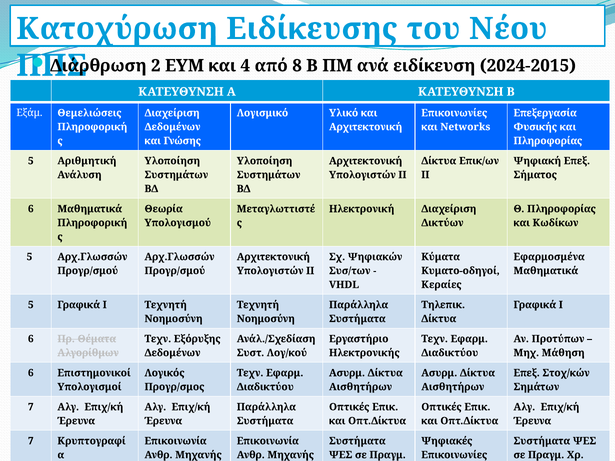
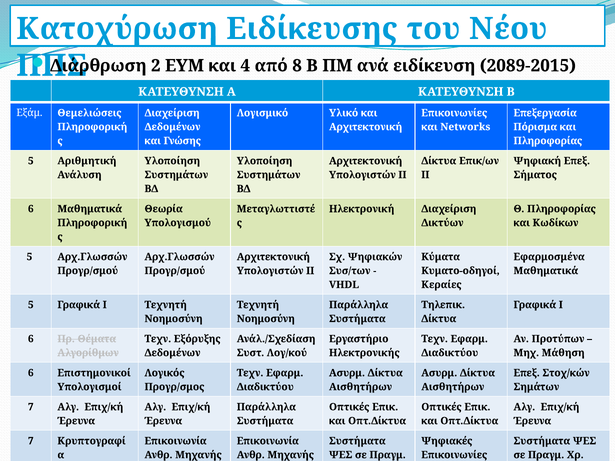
2024-2015: 2024-2015 -> 2089-2015 (528, 66)
Φυσικής: Φυσικής -> Πόρισμα (535, 127)
